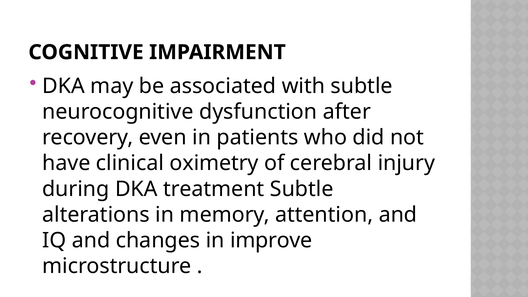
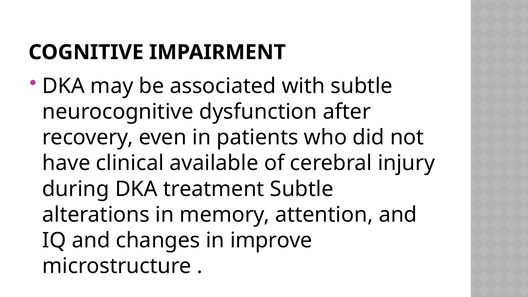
oximetry: oximetry -> available (214, 163)
